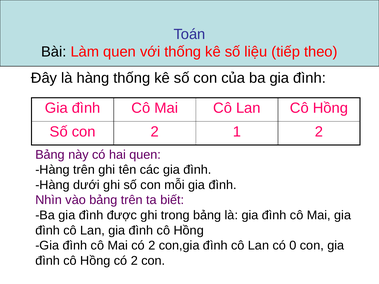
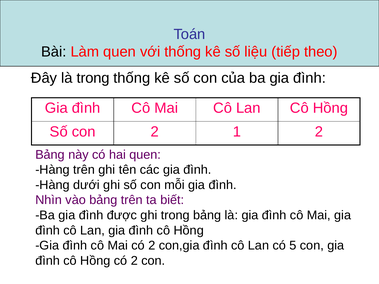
là hàng: hàng -> trong (93, 78)
0: 0 -> 5 (293, 246)
